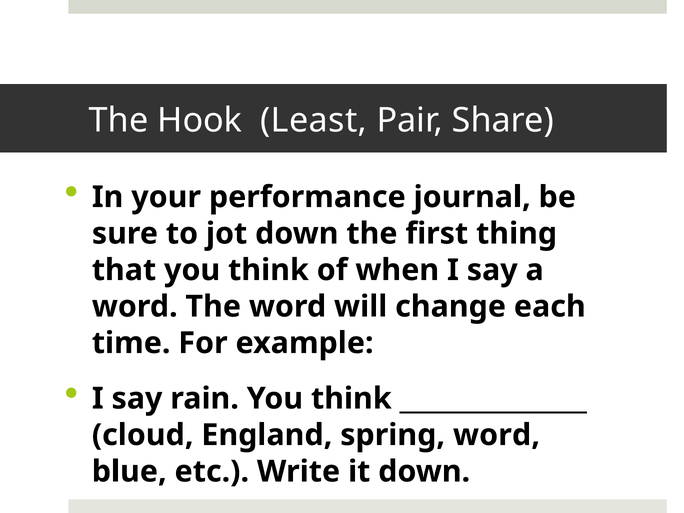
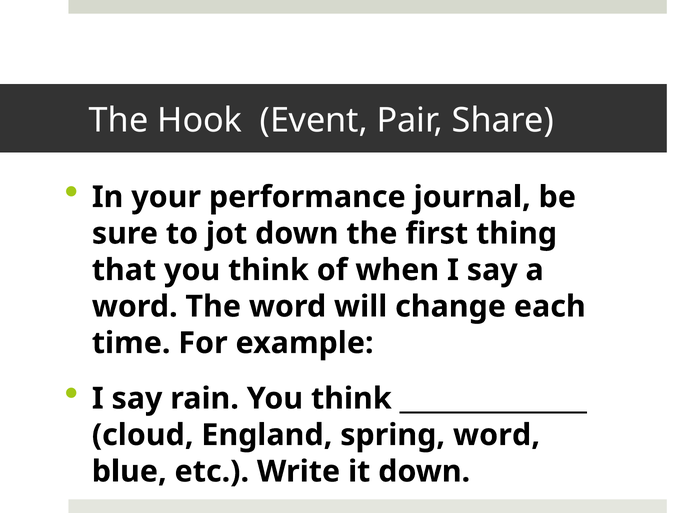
Least: Least -> Event (314, 121)
